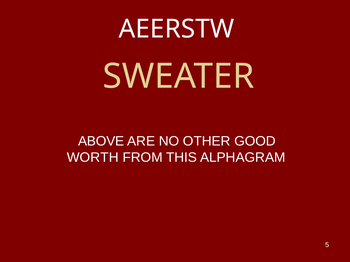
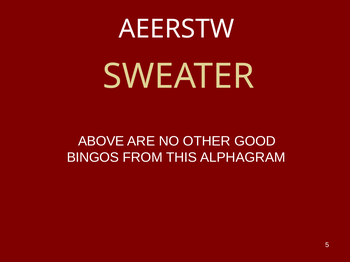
WORTH: WORTH -> BINGOS (93, 158)
